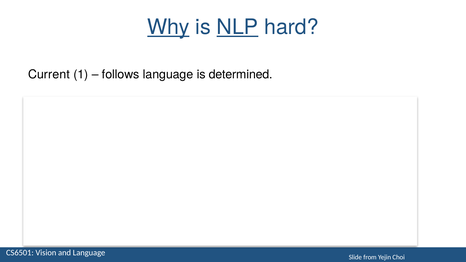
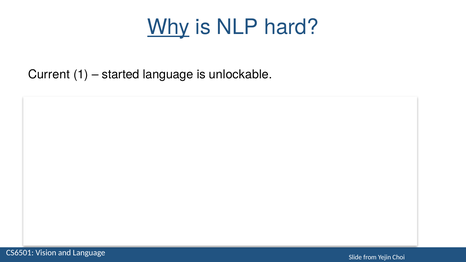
NLP underline: present -> none (237, 27)
follows: follows -> started (121, 74)
determined: determined -> unlockable (241, 74)
